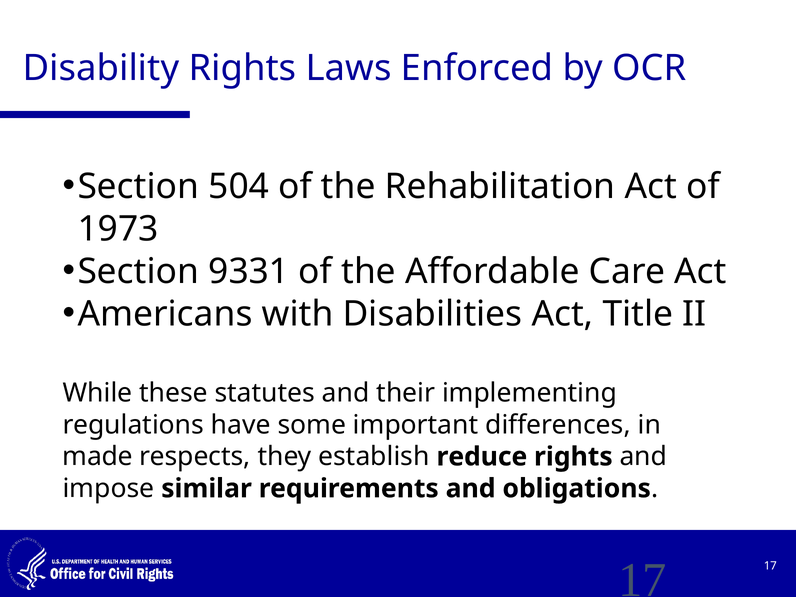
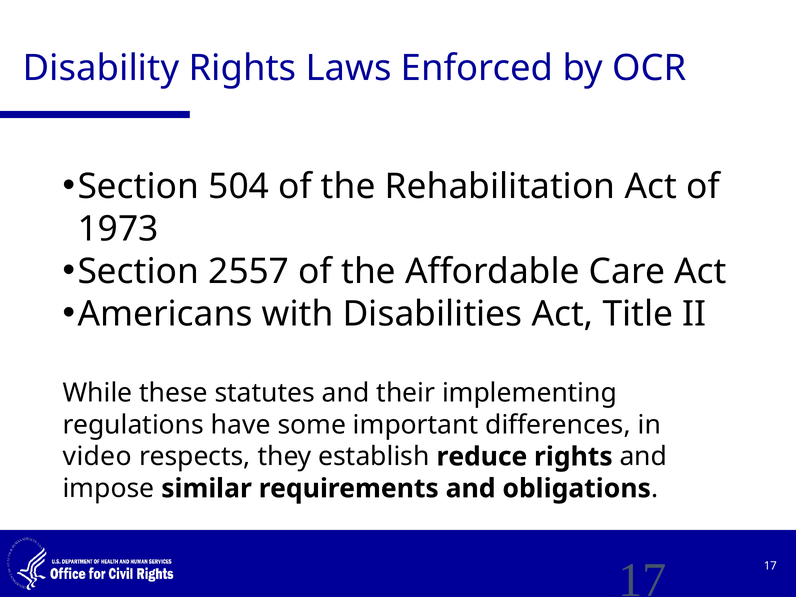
9331: 9331 -> 2557 (249, 272)
made: made -> video (97, 457)
